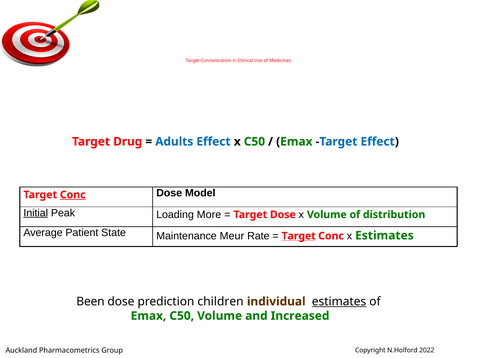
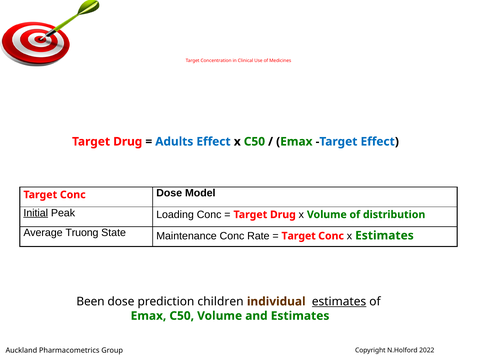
Conc underline: present -> none (73, 195)
Loading More: More -> Conc (209, 214)
Dose: Dose -> Drug (283, 214)
Patient: Patient -> Truong (82, 233)
Maintenance Meur: Meur -> Conc (232, 236)
Target underline: present -> none (299, 236)
and Increased: Increased -> Estimates (300, 316)
